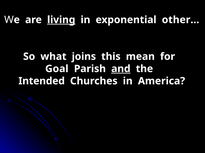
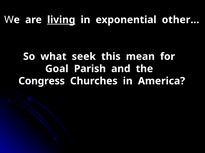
joins: joins -> seek (84, 57)
and underline: present -> none (121, 69)
Intended: Intended -> Congress (42, 81)
